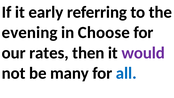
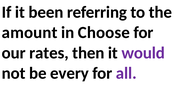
early: early -> been (46, 12)
evening: evening -> amount (30, 32)
many: many -> every (69, 73)
all colour: blue -> purple (126, 73)
